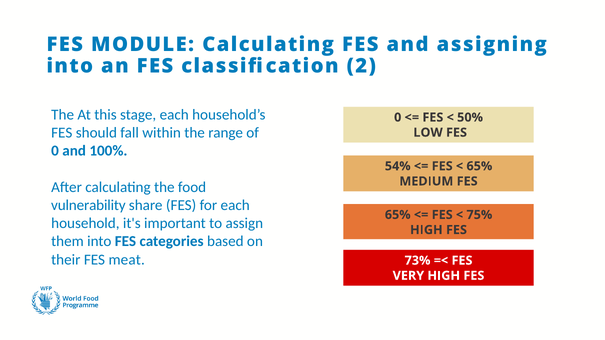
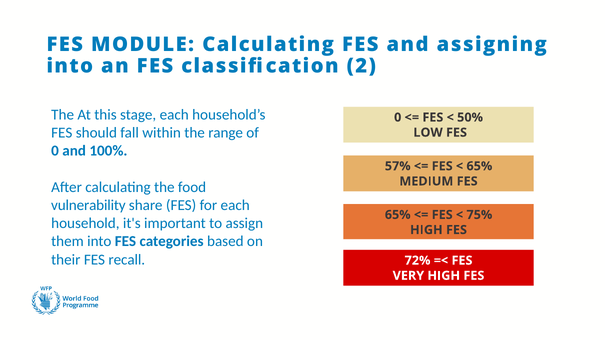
54%: 54% -> 57% (398, 166)
meat: meat -> recall (127, 260)
73%: 73% -> 72% (418, 261)
